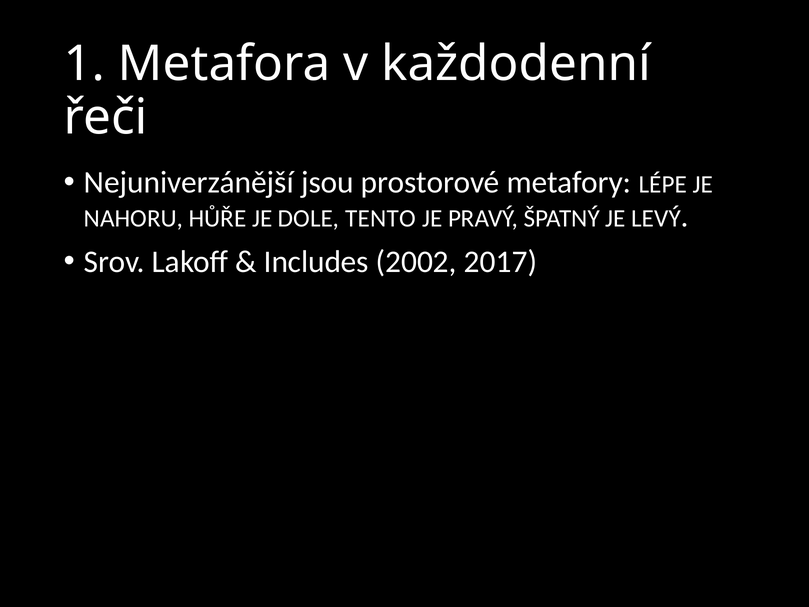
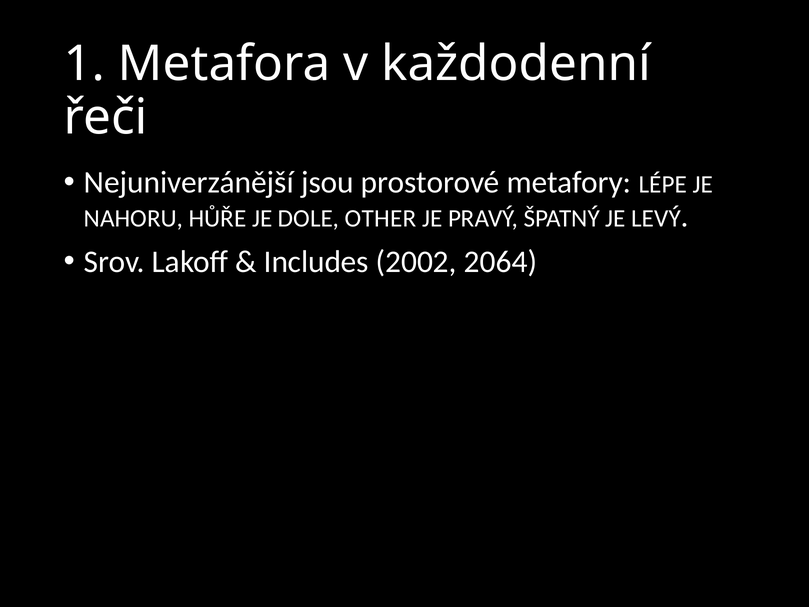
TENTO: TENTO -> OTHER (381, 218)
2017: 2017 -> 2064 (500, 262)
